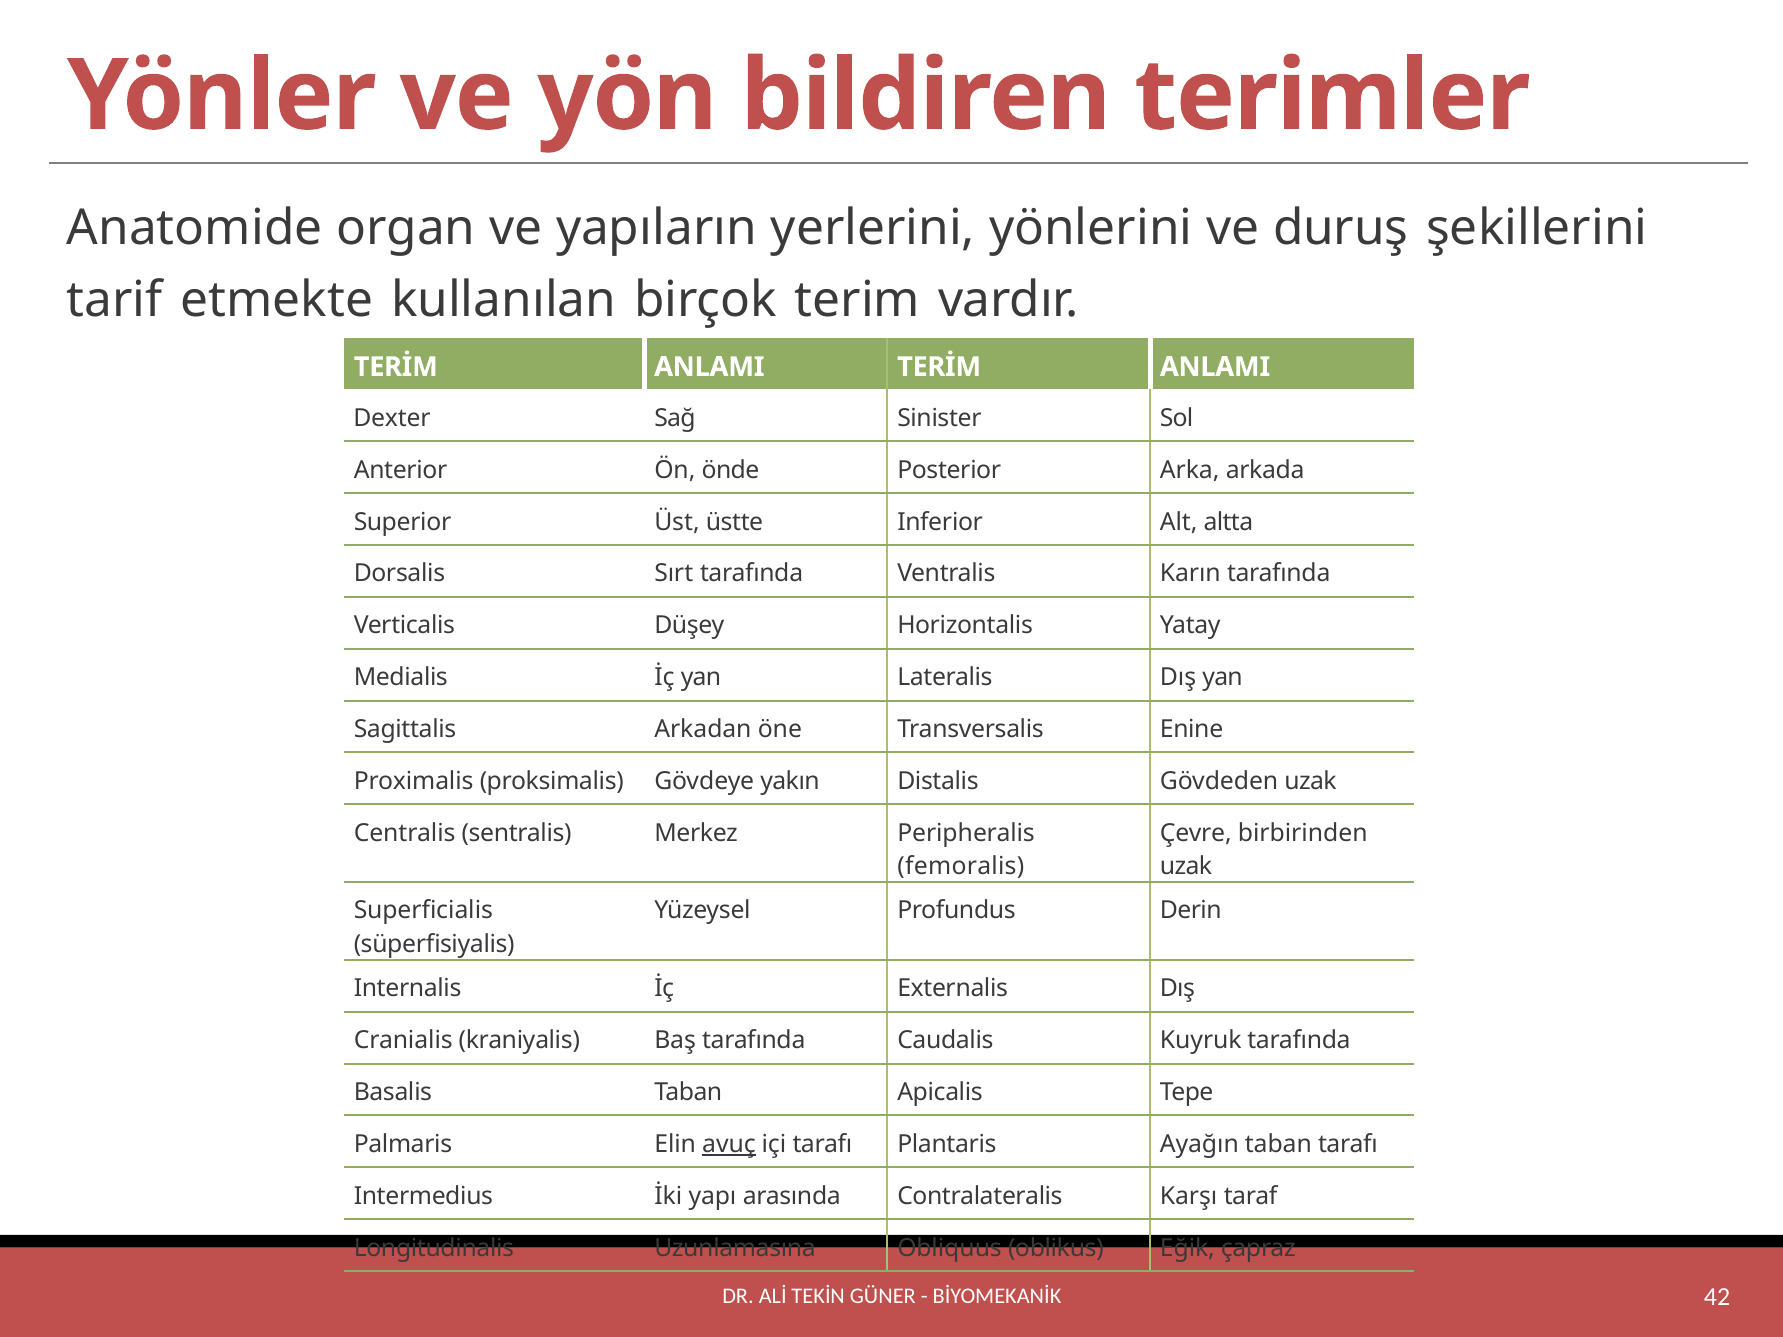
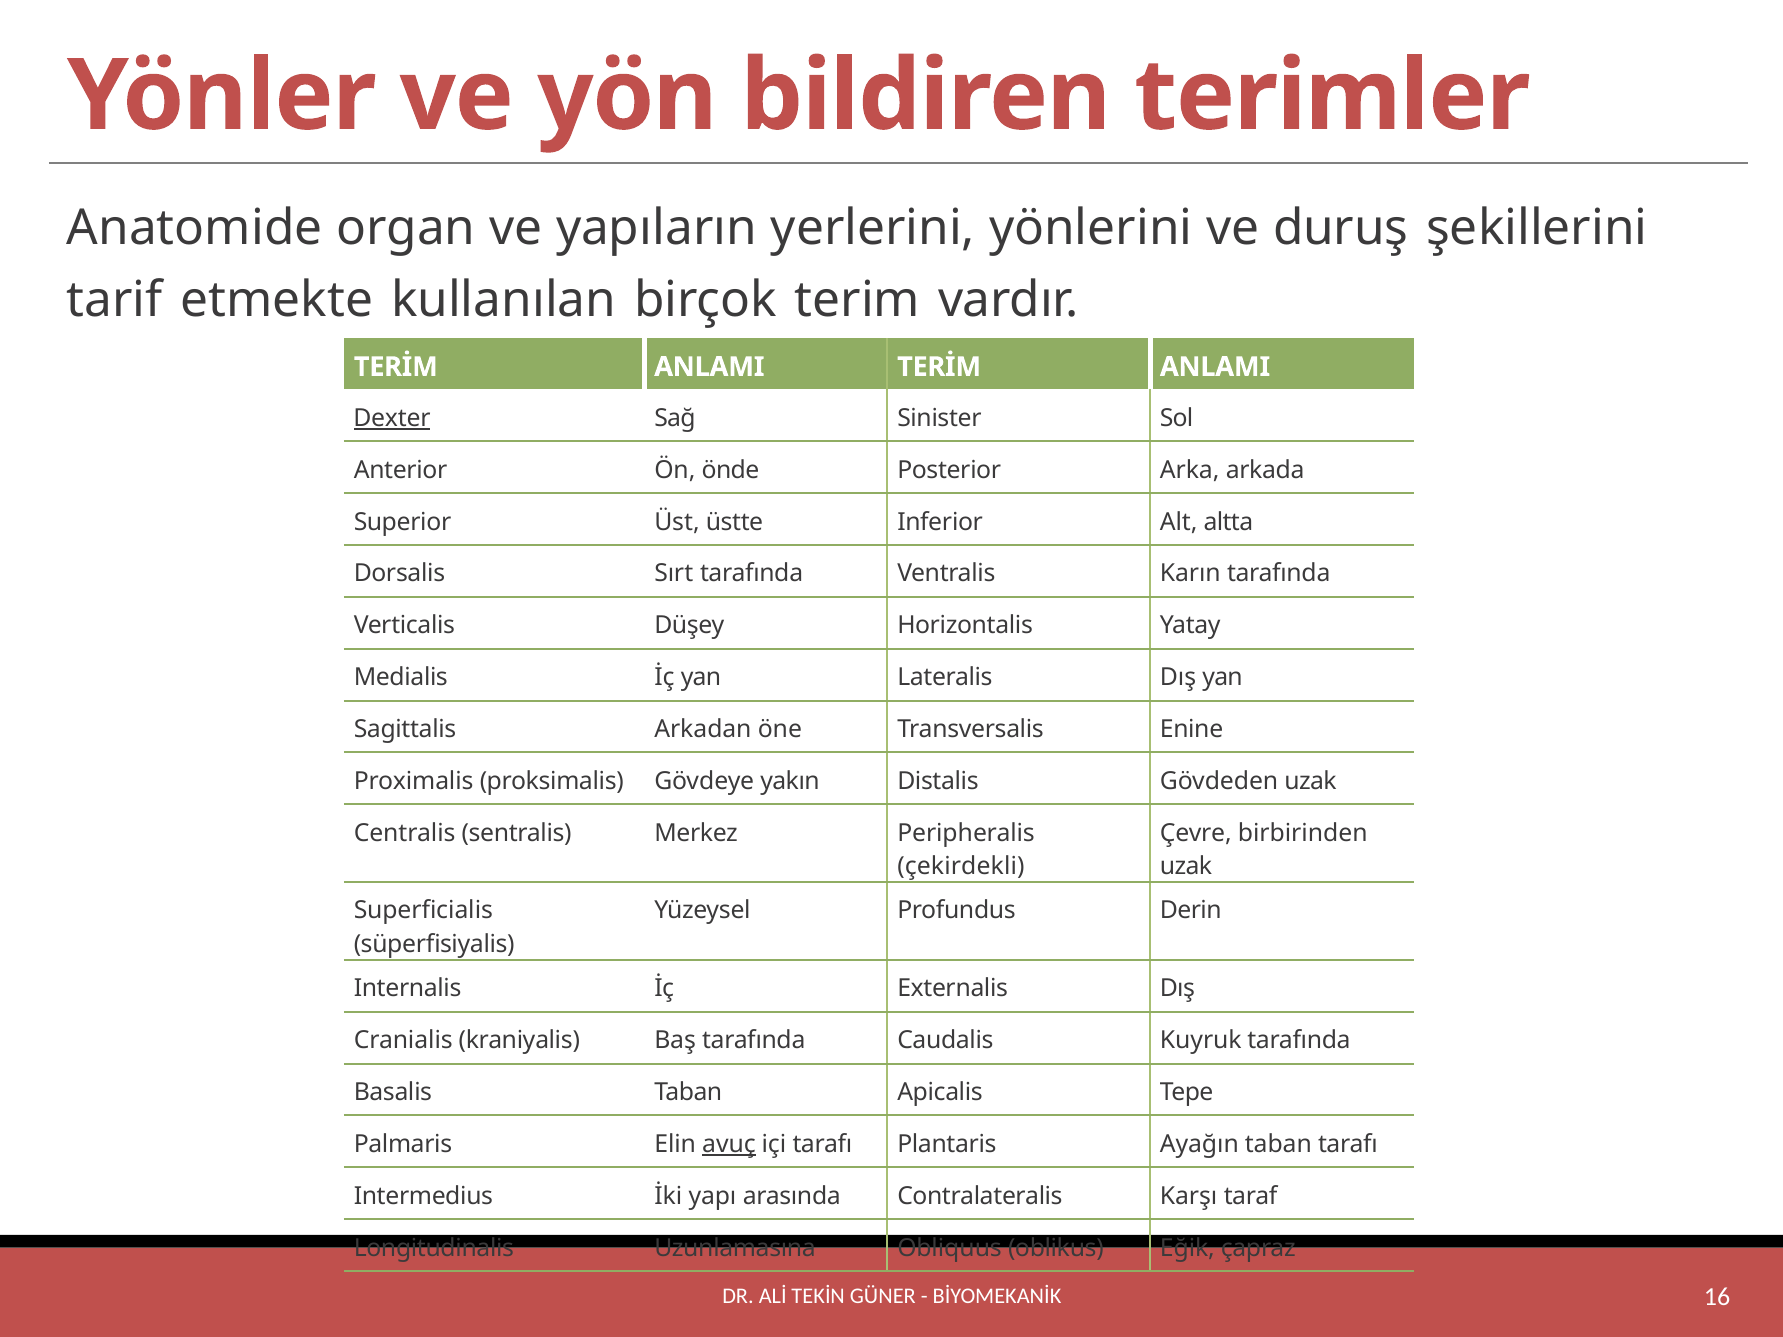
Dexter underline: none -> present (392, 418)
femoralis: femoralis -> çekirdekli (961, 867)
42: 42 -> 16 (1717, 1297)
